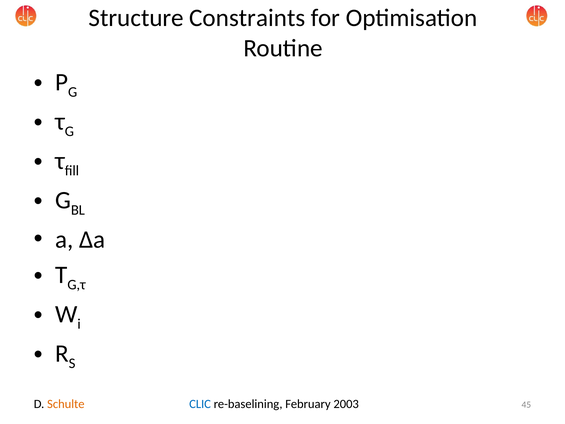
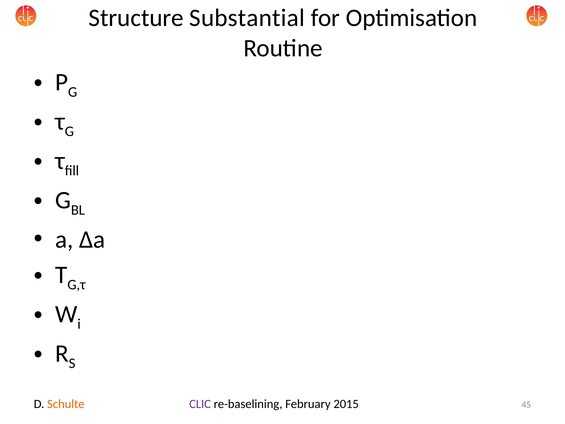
Constraints: Constraints -> Substantial (247, 18)
CLIC colour: blue -> purple (200, 404)
2003: 2003 -> 2015 (346, 404)
